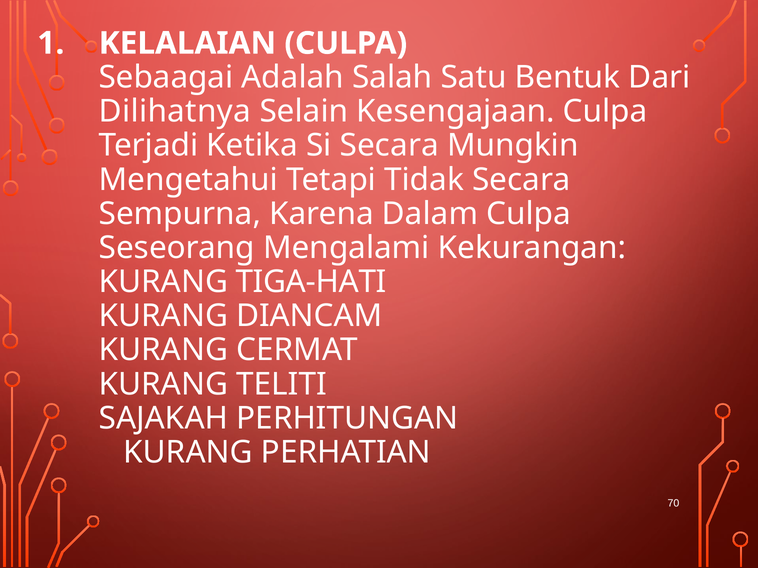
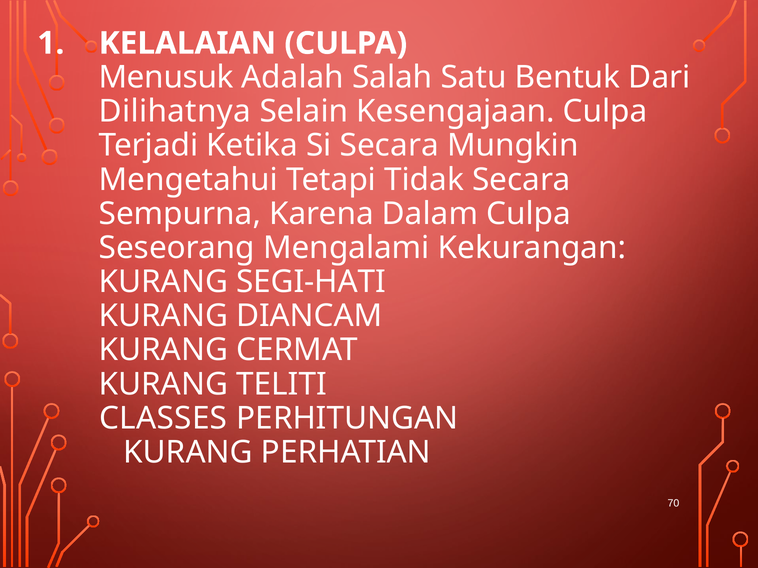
Sebaagai: Sebaagai -> Menusuk (166, 77)
TIGA-HATI: TIGA-HATI -> SEGI-HATI (311, 282)
SAJAKAH: SAJAKAH -> CLASSES (163, 419)
